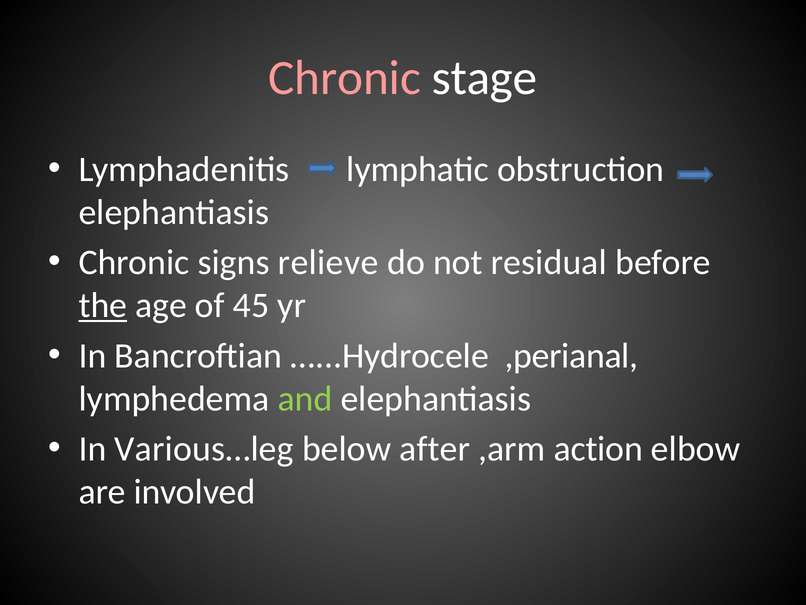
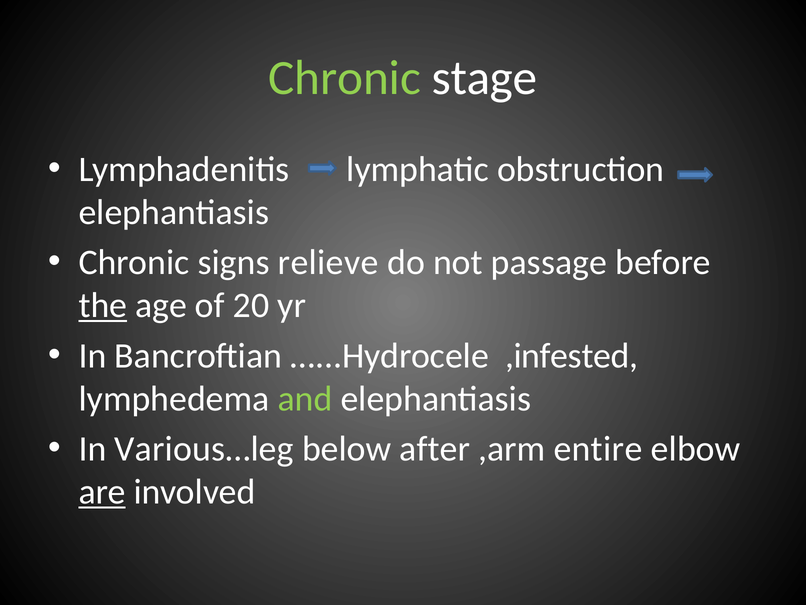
Chronic colour: pink -> light green (345, 78)
residual: residual -> passage (549, 262)
45: 45 -> 20 (251, 305)
,perianal: ,perianal -> ,infested (571, 355)
action: action -> entire (598, 449)
are underline: none -> present (102, 492)
